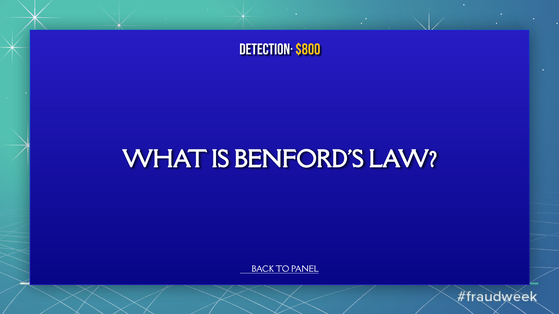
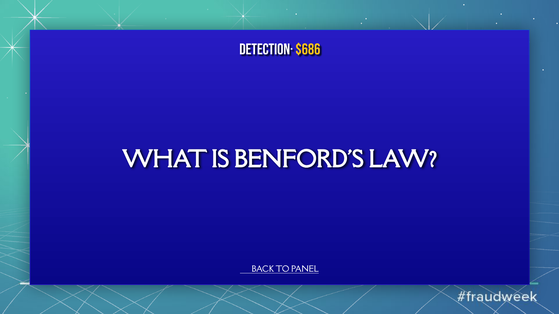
$800: $800 -> $686 (308, 50)
